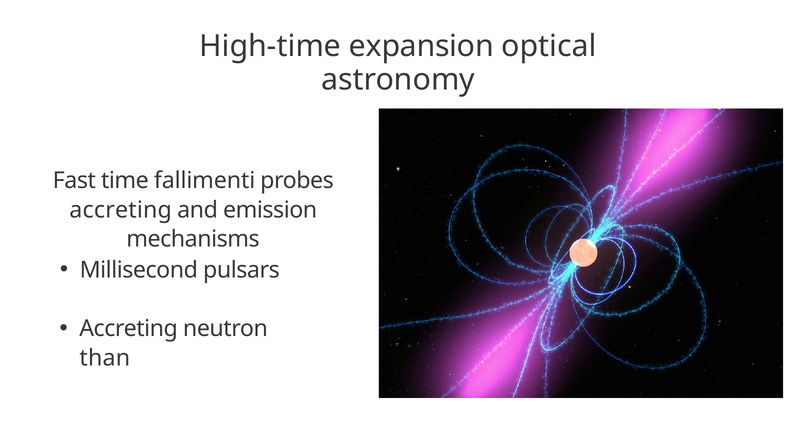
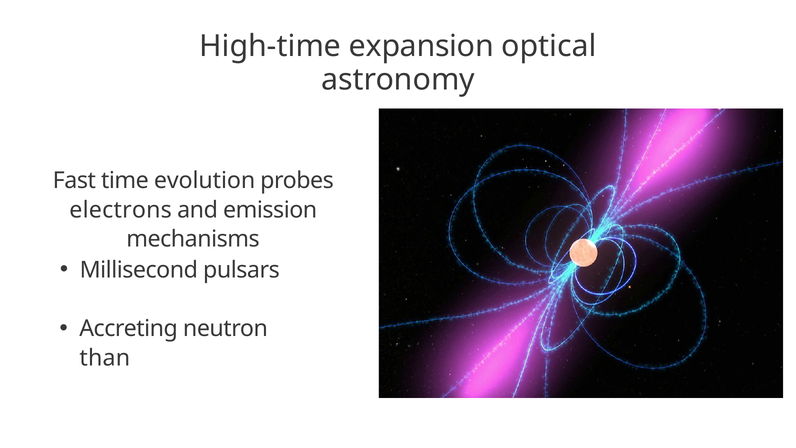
fallimenti: fallimenti -> evolution (205, 181)
accreting: accreting -> electrons (121, 210)
